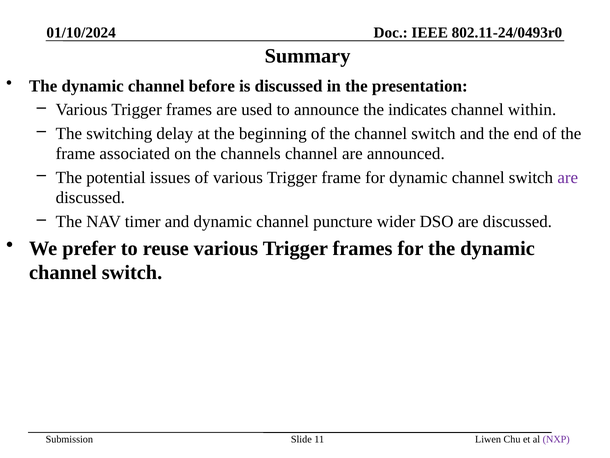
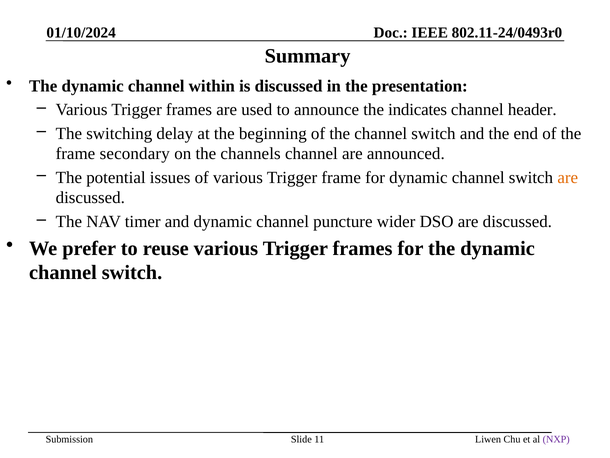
before: before -> within (212, 86)
within: within -> header (532, 110)
associated: associated -> secondary (135, 154)
are colour: purple -> orange (568, 177)
